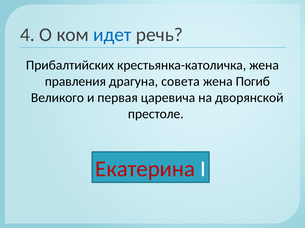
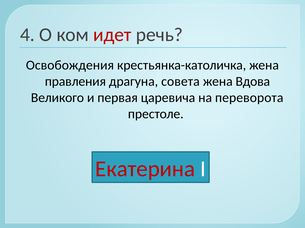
идет colour: blue -> red (112, 35)
Прибалтийских: Прибалтийских -> Освобождения (70, 65)
Погиб: Погиб -> Вдова (253, 82)
дворянской: дворянской -> переворота (249, 98)
